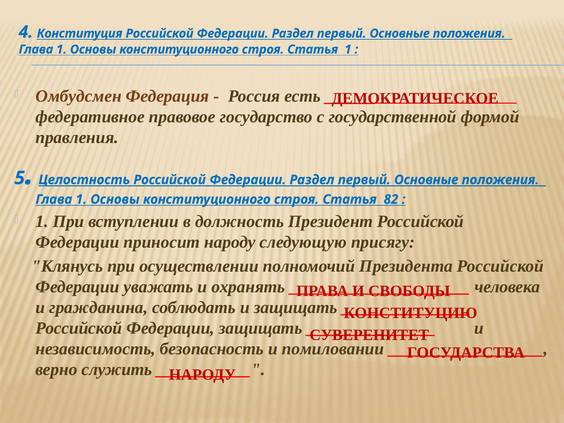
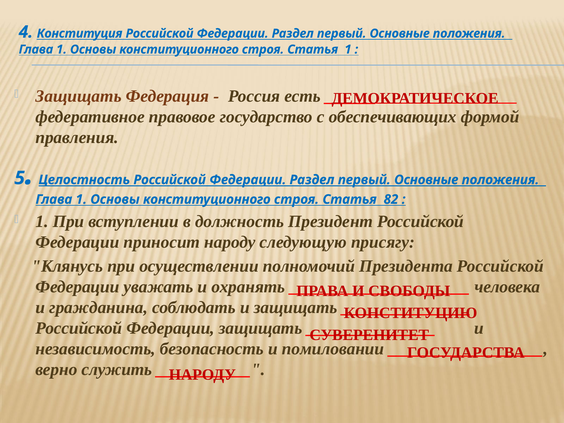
Омбудсмен: Омбудсмен -> Защищать (79, 96)
государственной: государственной -> обеспечивающих (393, 117)
